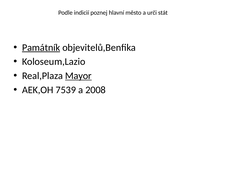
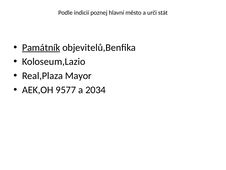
Mayor underline: present -> none (78, 76)
7539: 7539 -> 9577 (66, 90)
2008: 2008 -> 2034 (96, 90)
